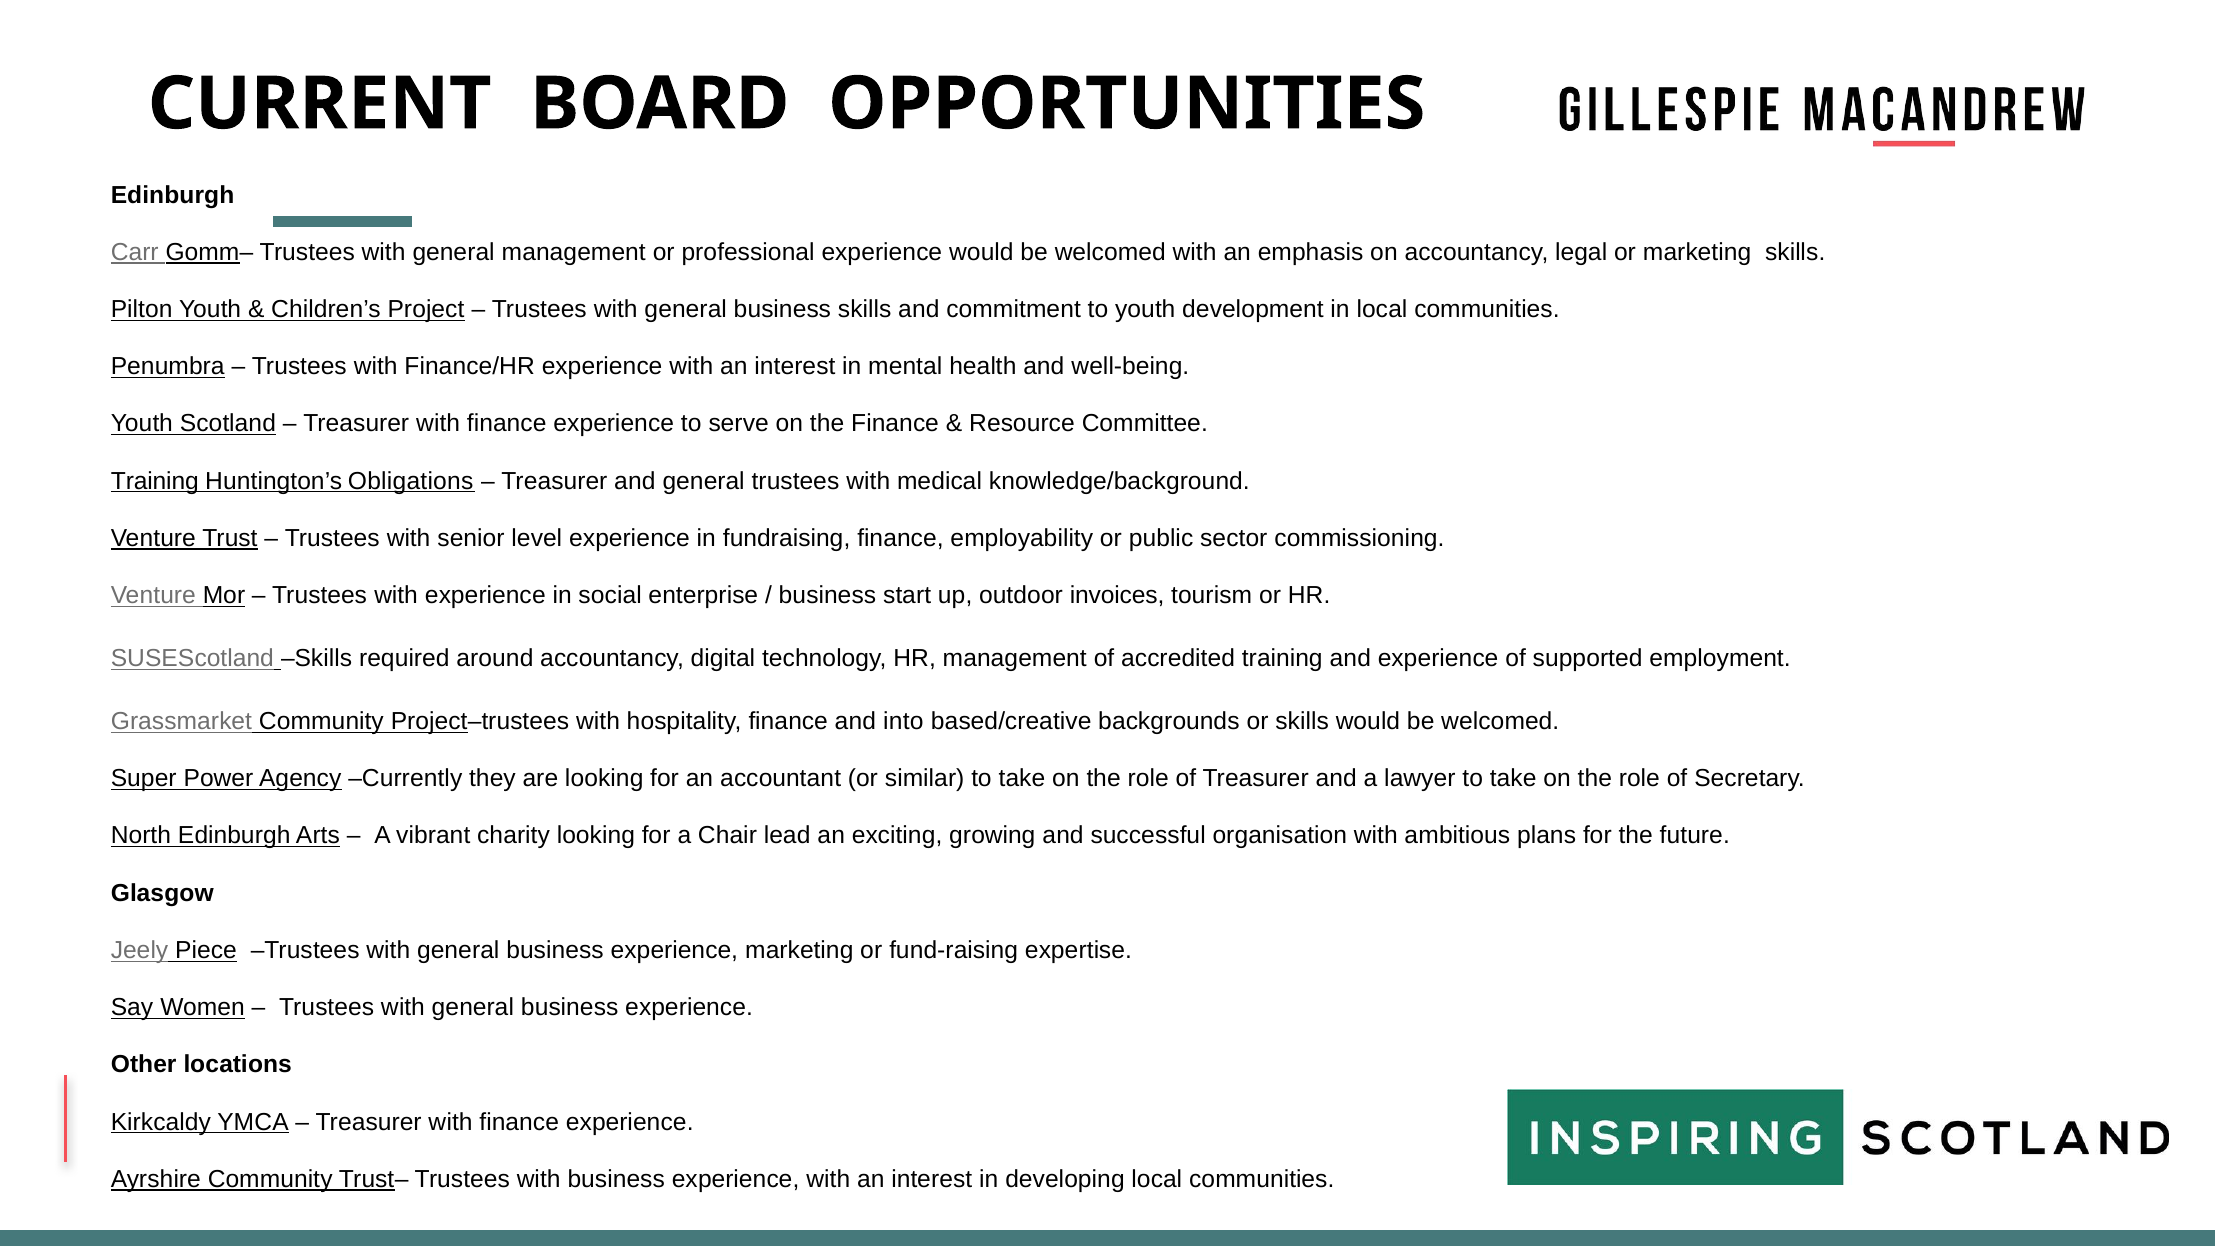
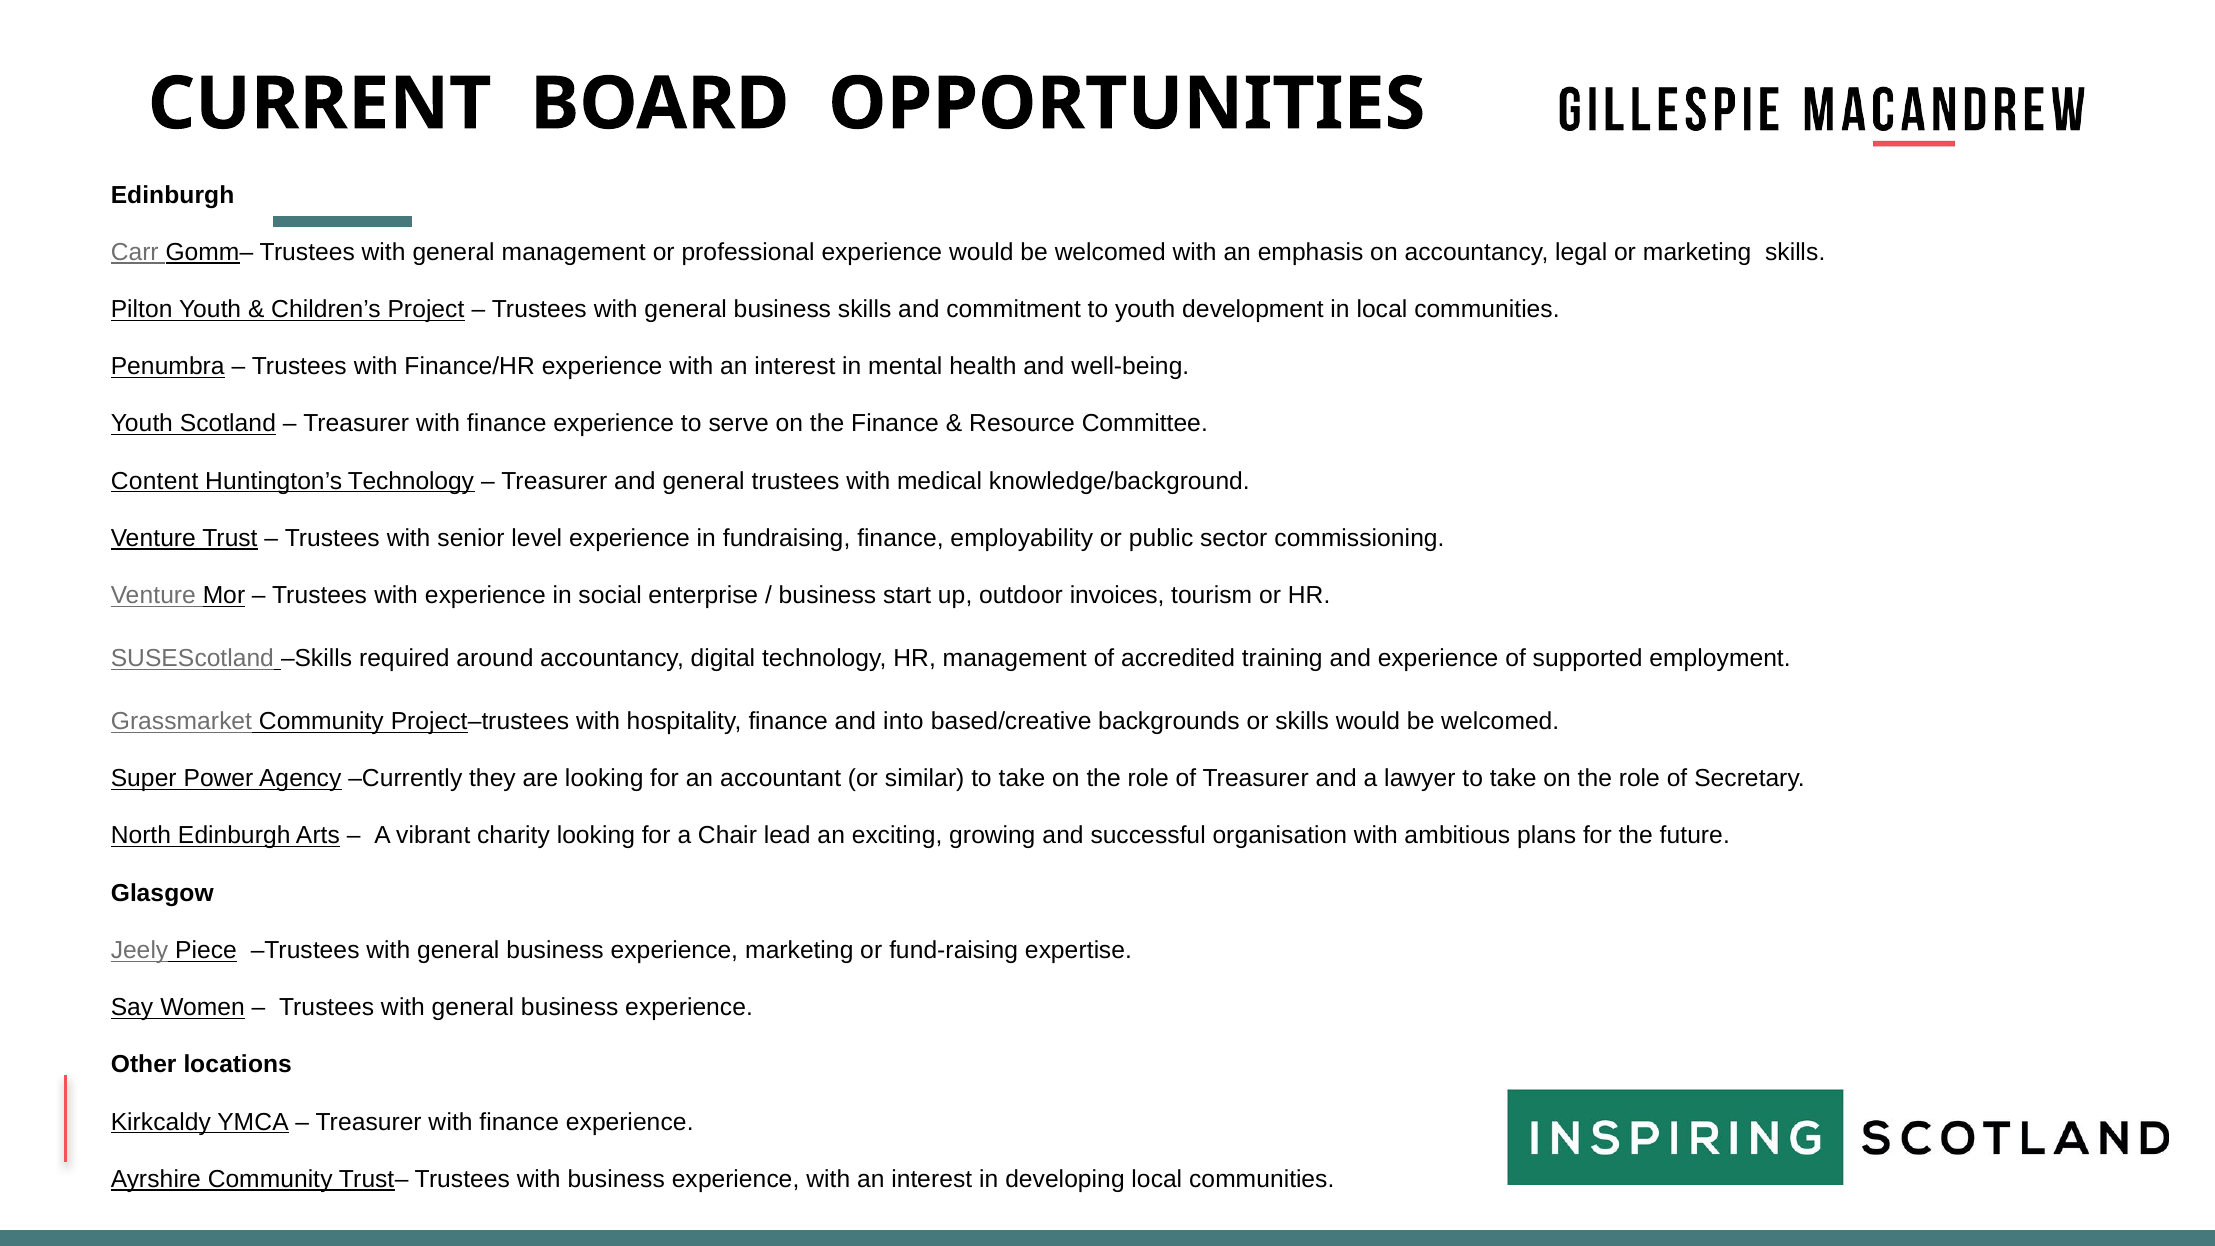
Training: Training -> Content (155, 481)
Huntington’s Obligations: Obligations -> Technology (411, 481)
